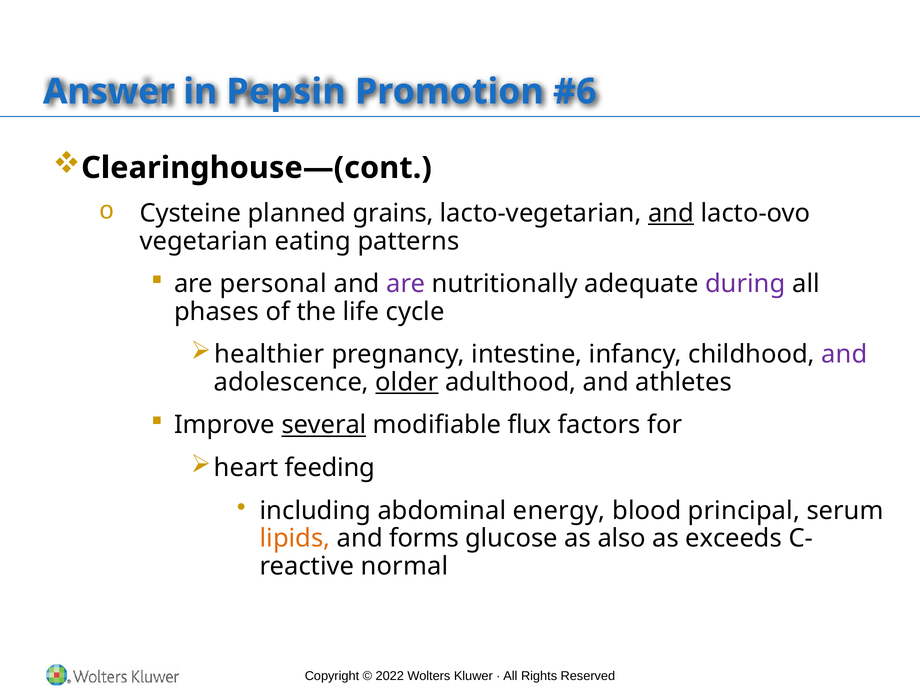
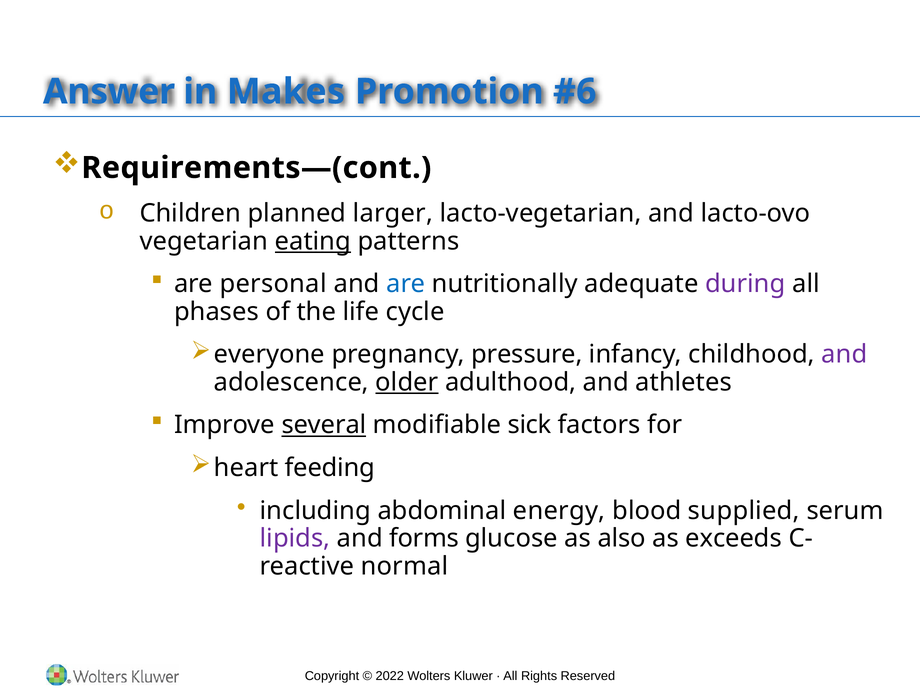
Pepsin: Pepsin -> Makes (286, 92)
Clearinghouse—(cont: Clearinghouse—(cont -> Requirements—(cont (256, 168)
Cysteine: Cysteine -> Children (190, 213)
grains: grains -> larger (393, 213)
and underline: present -> none (671, 213)
eating underline: none -> present (313, 241)
are colour: purple -> blue (406, 284)
healthier: healthier -> everyone (269, 355)
intestine: intestine -> pressure (527, 355)
flux: flux -> sick (530, 425)
principal: principal -> supplied (744, 511)
lipids colour: orange -> purple (295, 538)
